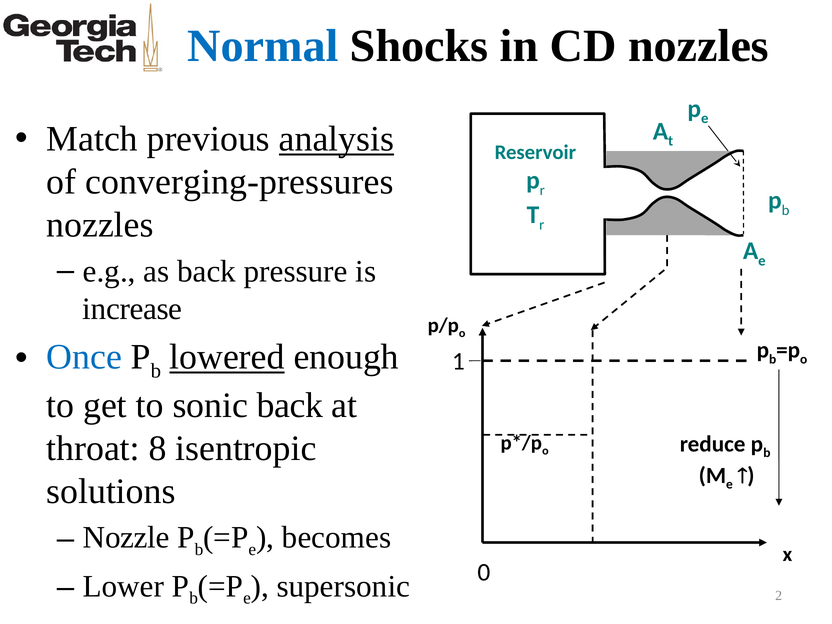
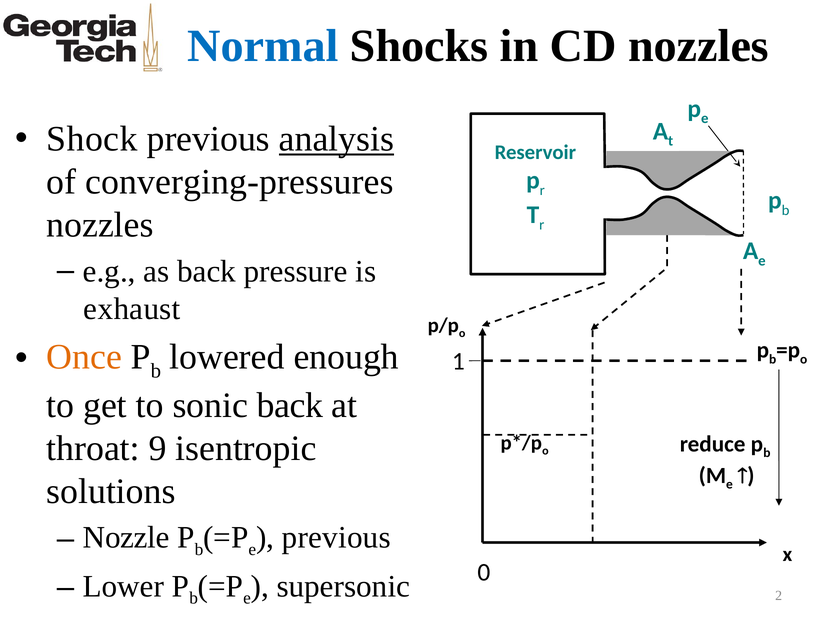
Match: Match -> Shock (92, 139)
increase: increase -> exhaust (132, 309)
Once colour: blue -> orange (84, 357)
lowered underline: present -> none (227, 357)
8: 8 -> 9 (158, 448)
becomes: becomes -> previous (336, 538)
